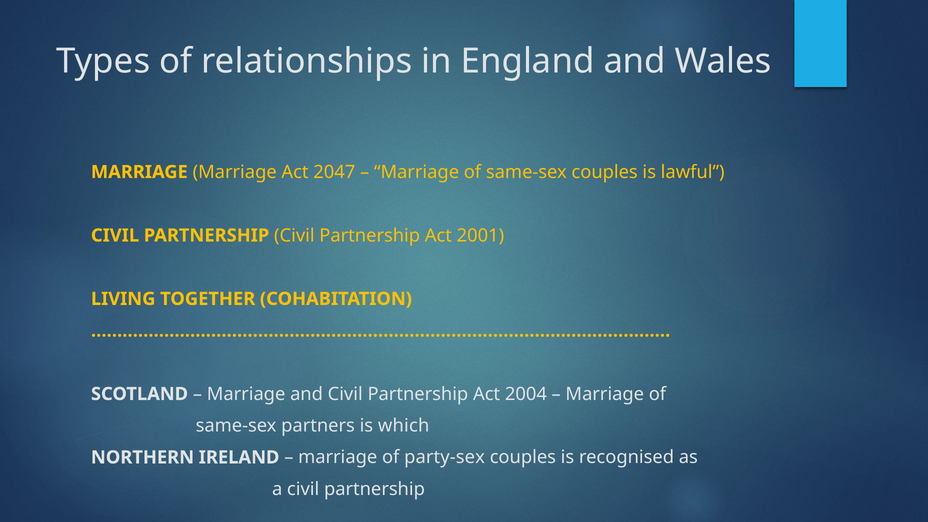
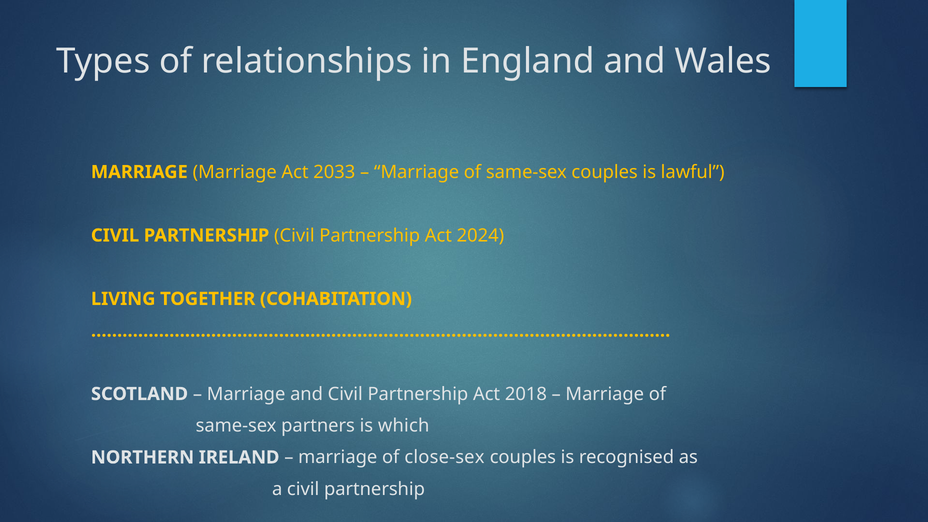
2047: 2047 -> 2033 (334, 172)
2001: 2001 -> 2024 (480, 235)
2004: 2004 -> 2018 (526, 394)
party-sex: party-sex -> close-sex (444, 457)
